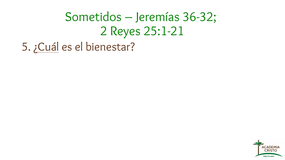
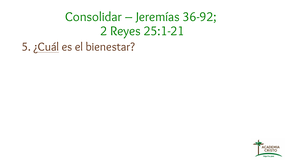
Sometidos: Sometidos -> Consolidar (93, 17)
36-32: 36-32 -> 36-92 (200, 17)
